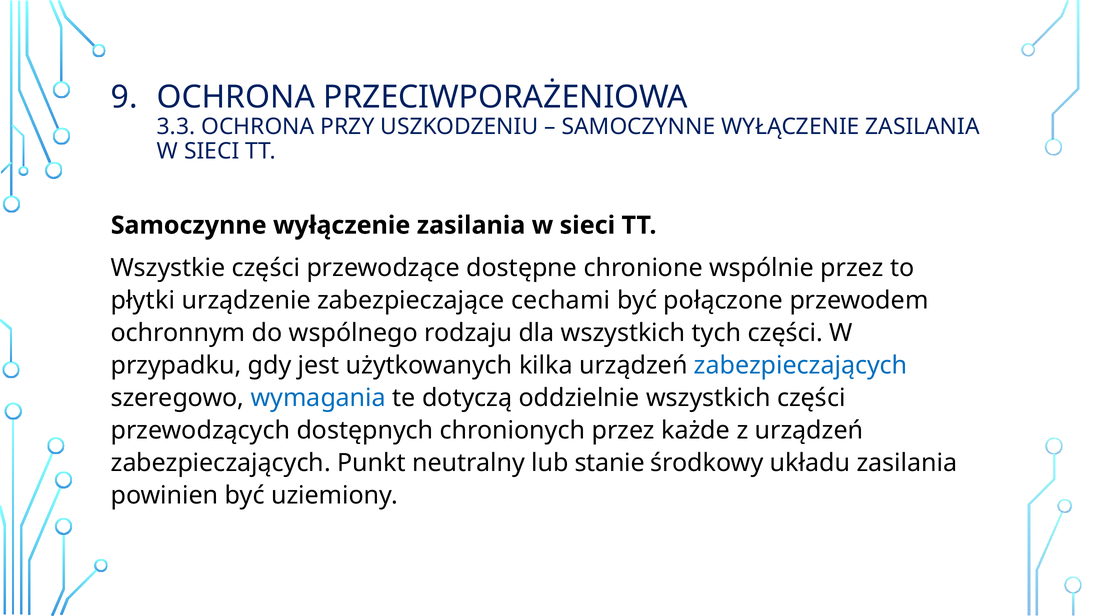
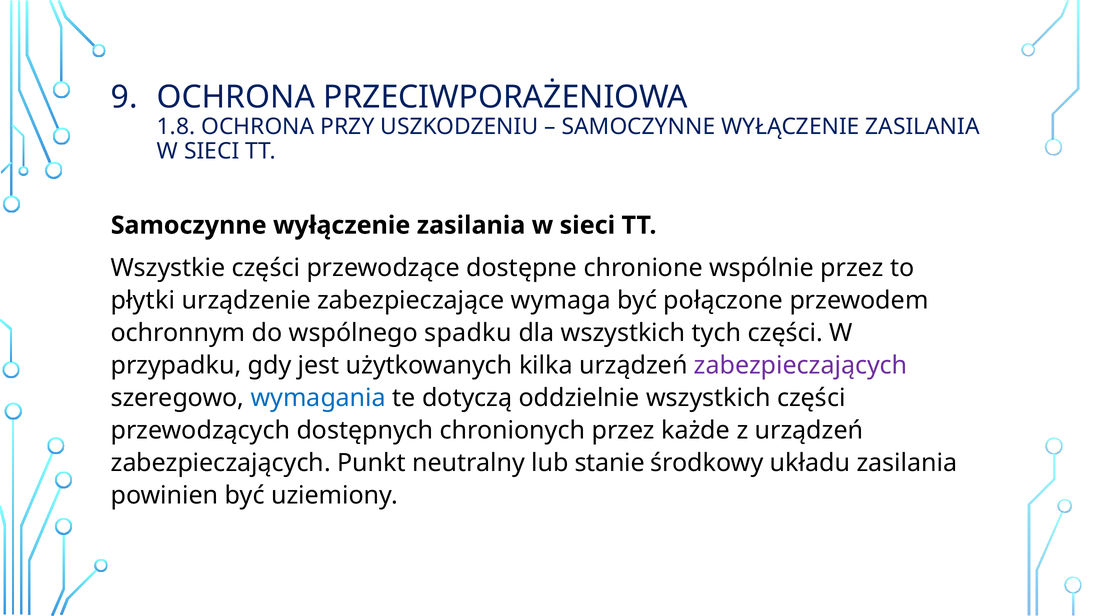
3.3: 3.3 -> 1.8 (176, 127)
cechami: cechami -> wymaga (561, 301)
rodzaju: rodzaju -> spadku (468, 333)
zabezpieczających colour: blue -> purple (801, 366)
